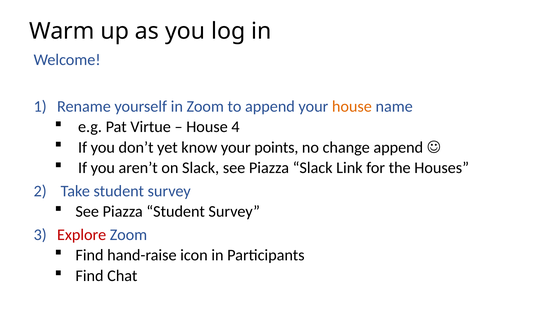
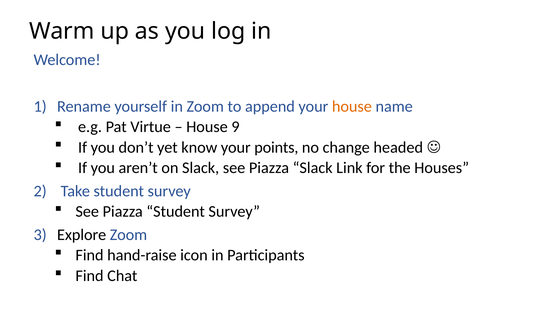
4: 4 -> 9 (236, 127)
change append: append -> headed (398, 147)
Explore colour: red -> black (82, 235)
